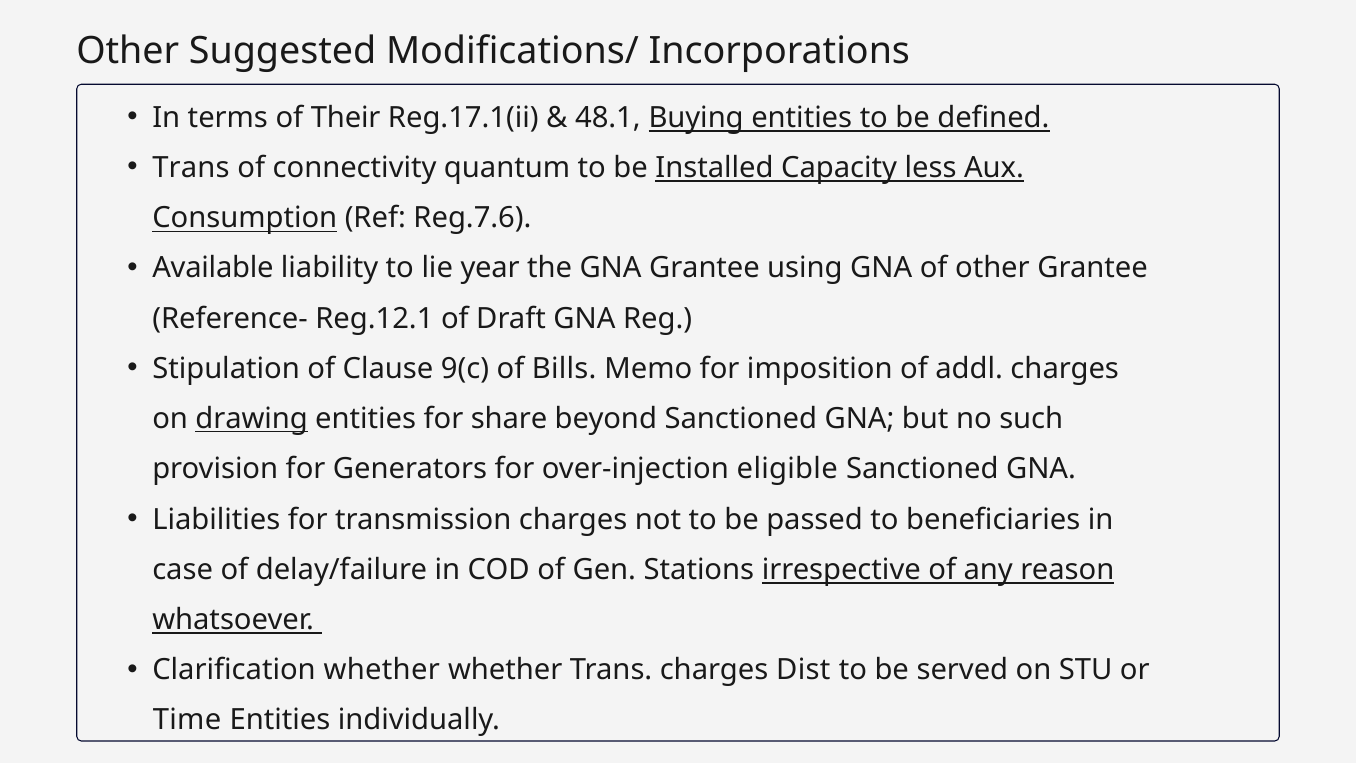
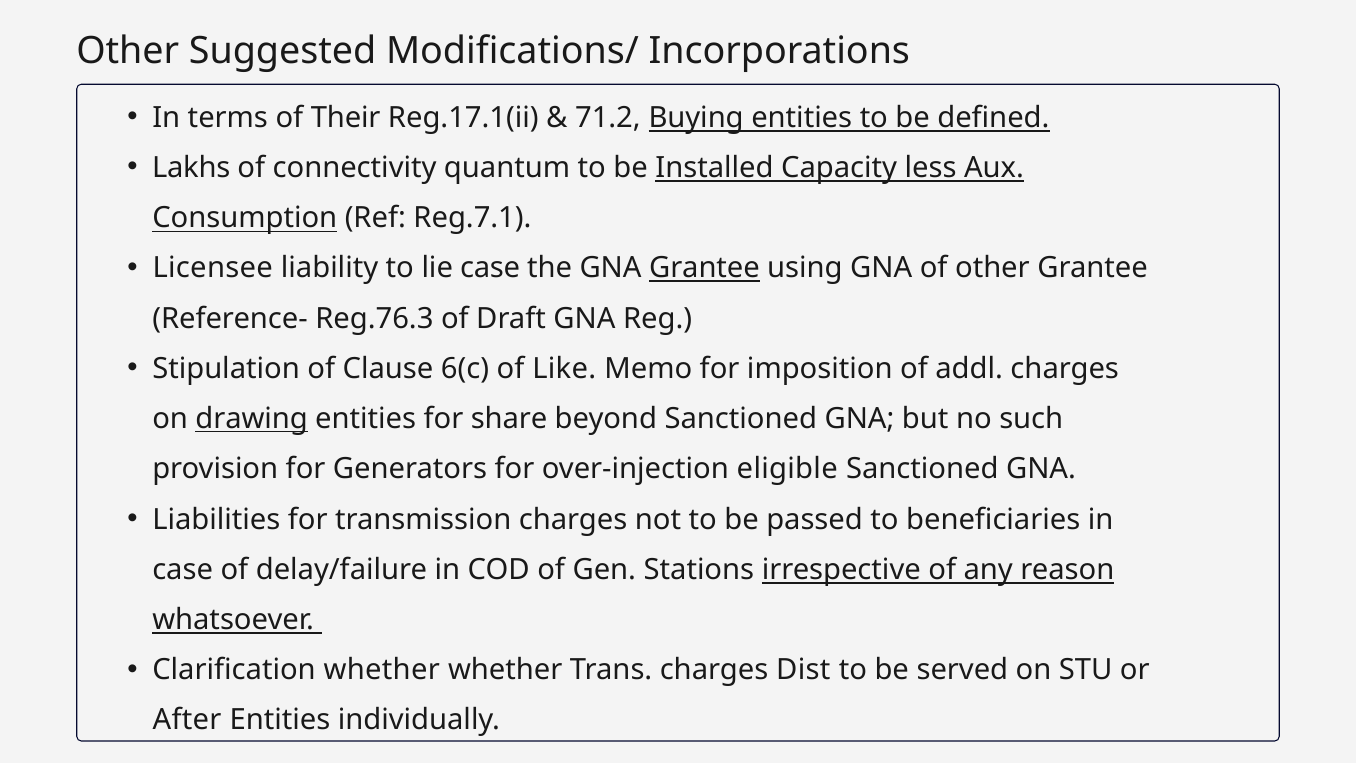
48.1: 48.1 -> 71.2 (608, 118)
Trans: Trans -> Lakhs (191, 168)
Reg.7.6: Reg.7.6 -> Reg.7.1 (472, 218)
Available: Available -> Licensee (213, 268)
lie year: year -> case (490, 268)
Grantee underline: none -> present (704, 268)
Reg.12.1: Reg.12.1 -> Reg.76.3 (374, 318)
9(c: 9(c -> 6(c (465, 369)
Bills: Bills -> Like (564, 369)
Time: Time -> After (187, 720)
